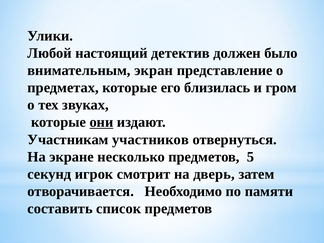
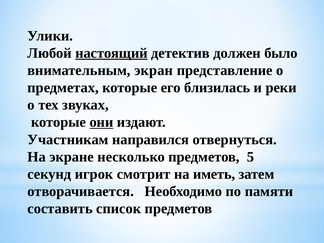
настоящий underline: none -> present (111, 53)
гром: гром -> реки (281, 88)
участников: участников -> направился (151, 140)
дверь: дверь -> иметь (214, 174)
